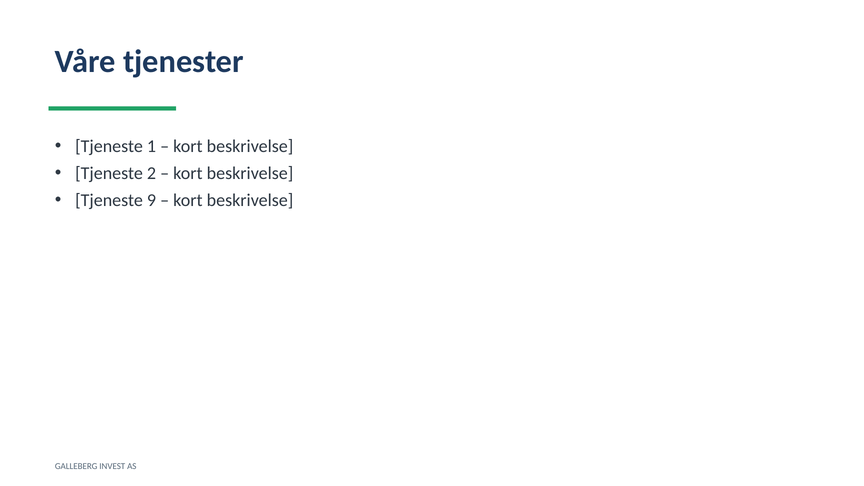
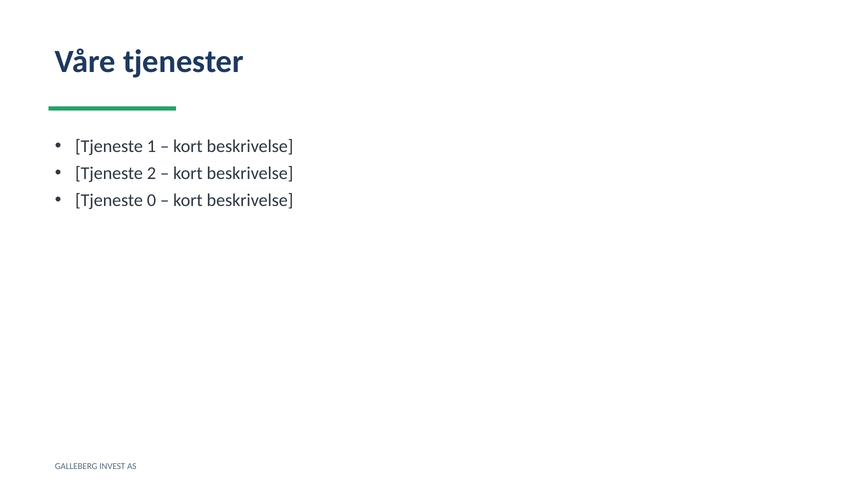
9: 9 -> 0 (151, 200)
